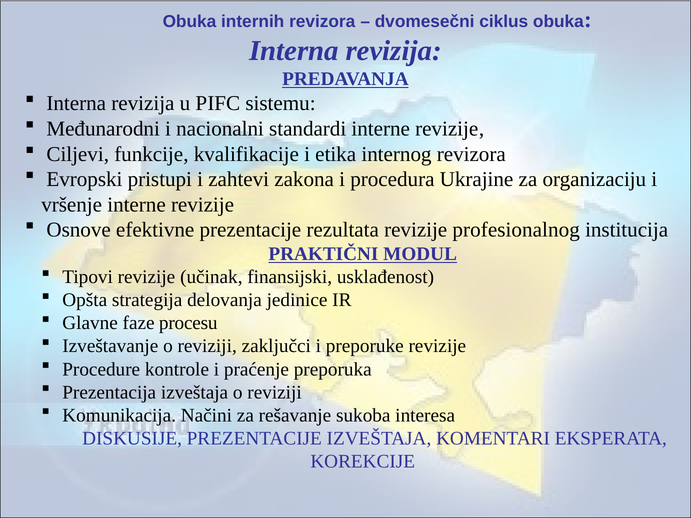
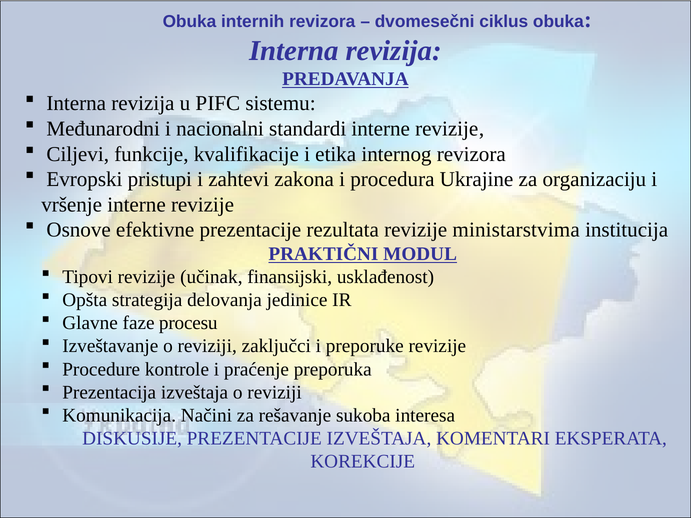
profesionalnog: profesionalnog -> ministarstvima (516, 230)
